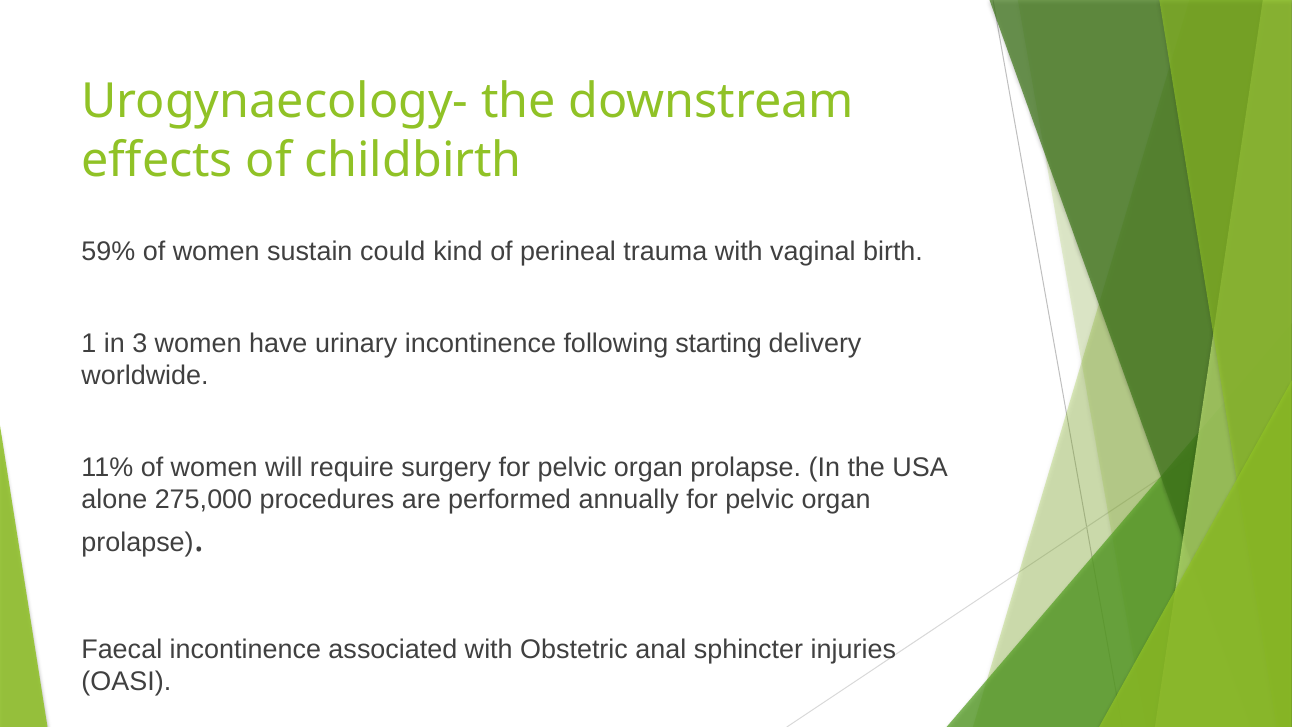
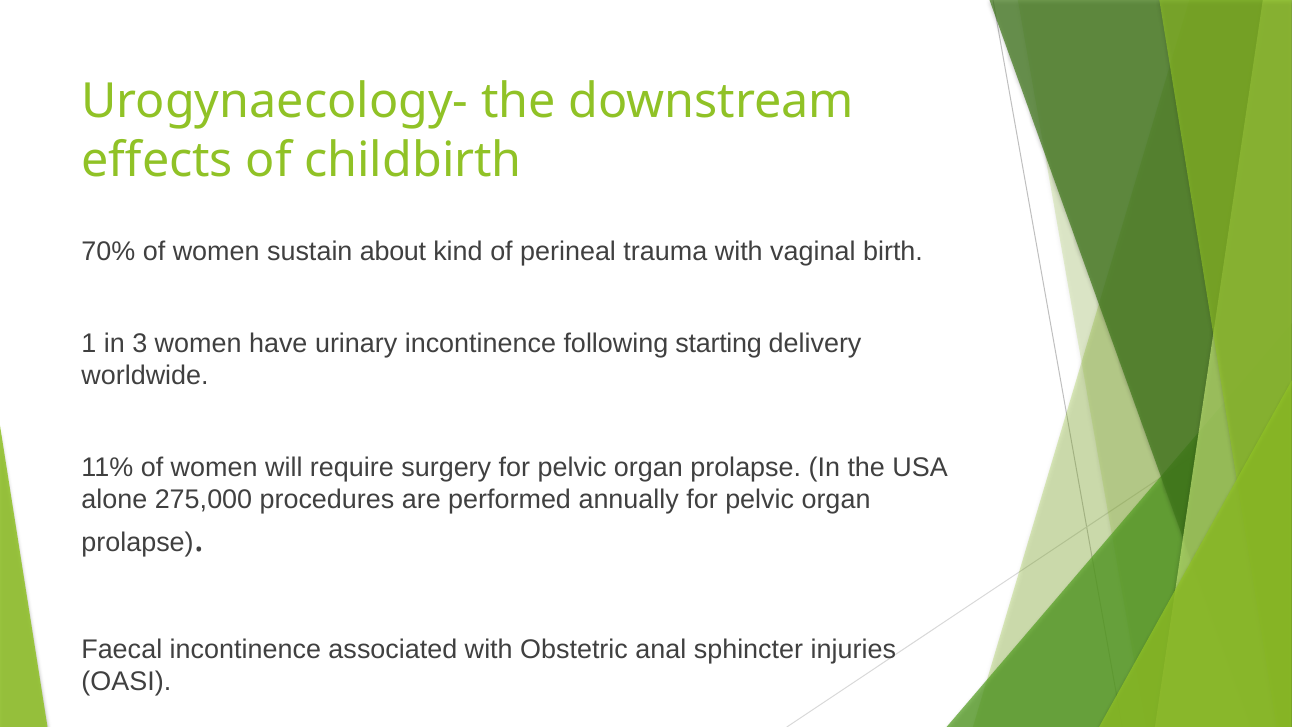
59%: 59% -> 70% (108, 252)
could: could -> about (393, 252)
